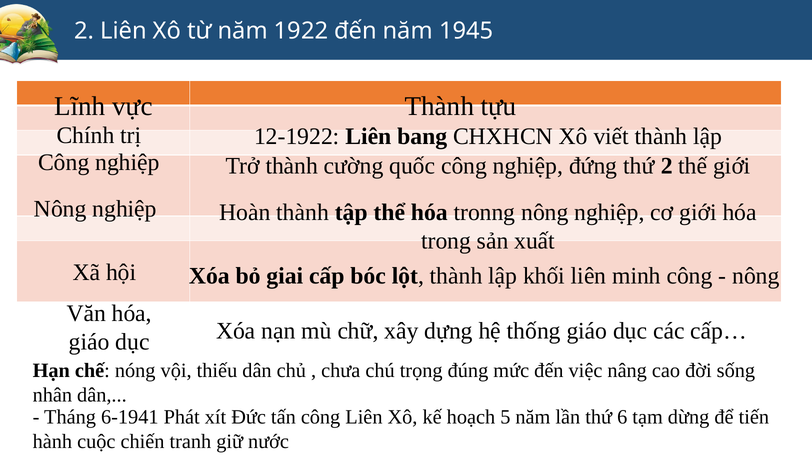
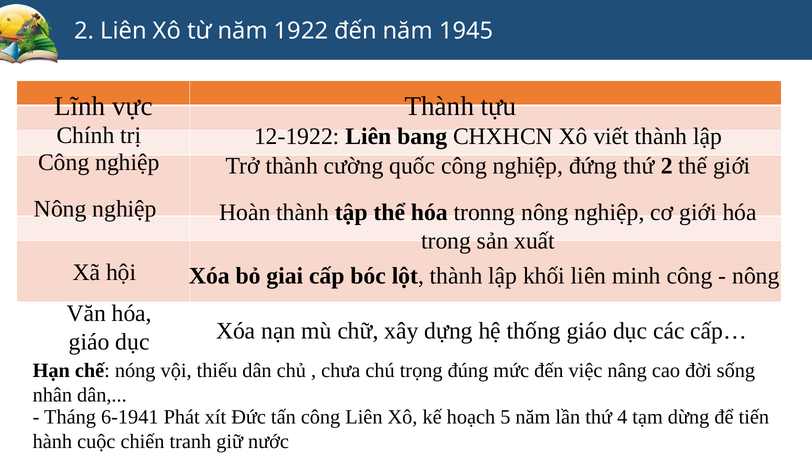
6: 6 -> 4 (622, 417)
